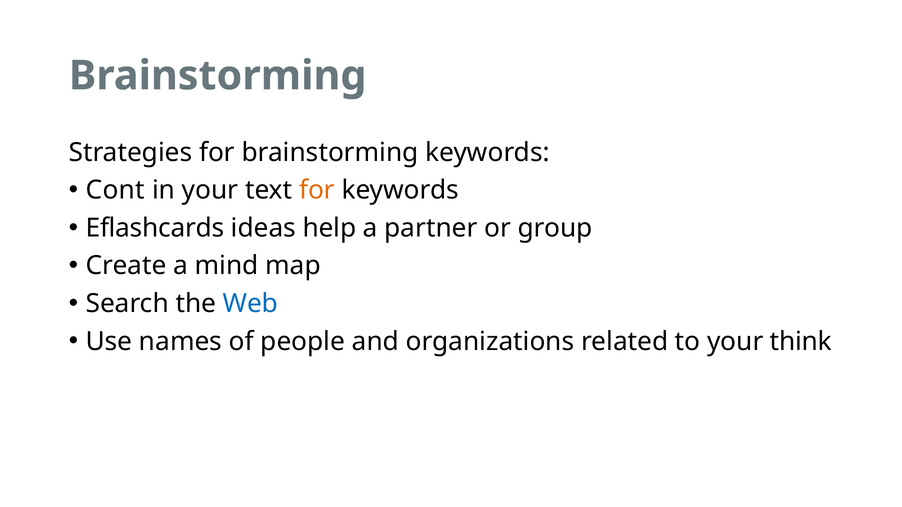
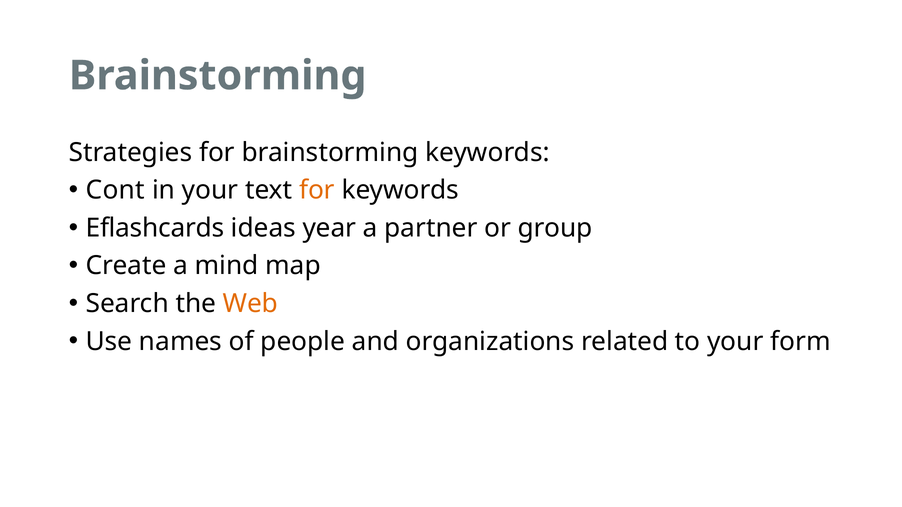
help: help -> year (329, 228)
Web colour: blue -> orange (250, 304)
think: think -> form (801, 342)
